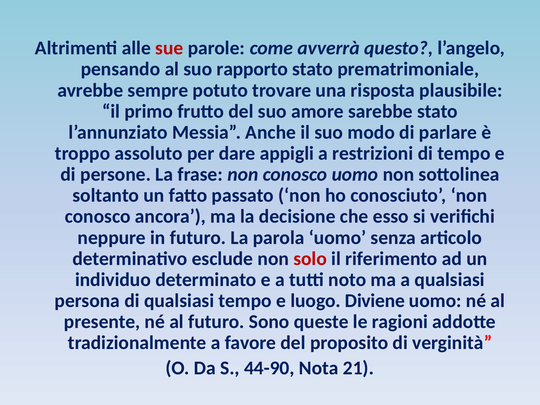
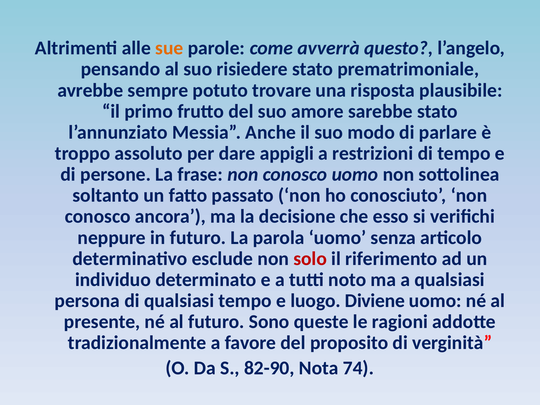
sue colour: red -> orange (169, 48)
rapporto: rapporto -> risiedere (252, 69)
44-90: 44-90 -> 82-90 (269, 368)
21: 21 -> 74 (358, 368)
